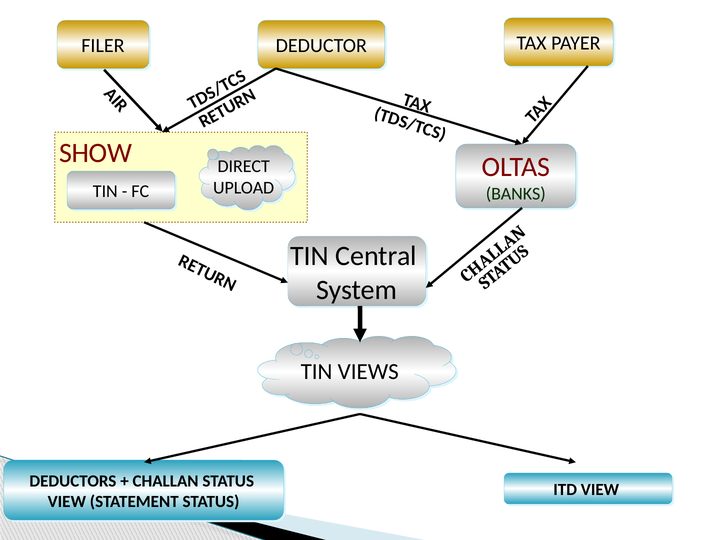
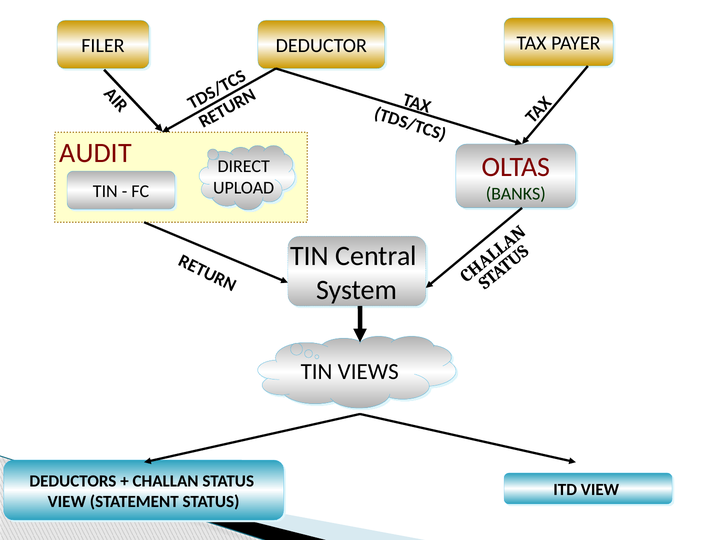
SHOW: SHOW -> AUDIT (95, 153)
